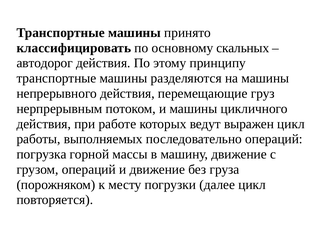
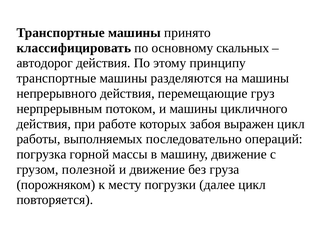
ведут: ведут -> забоя (205, 124)
грузом операций: операций -> полезной (89, 170)
